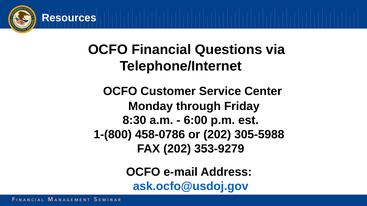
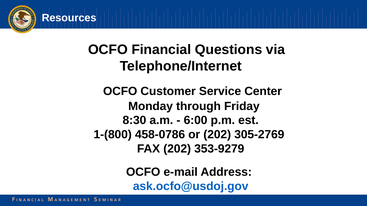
305-5988: 305-5988 -> 305-2769 (259, 135)
